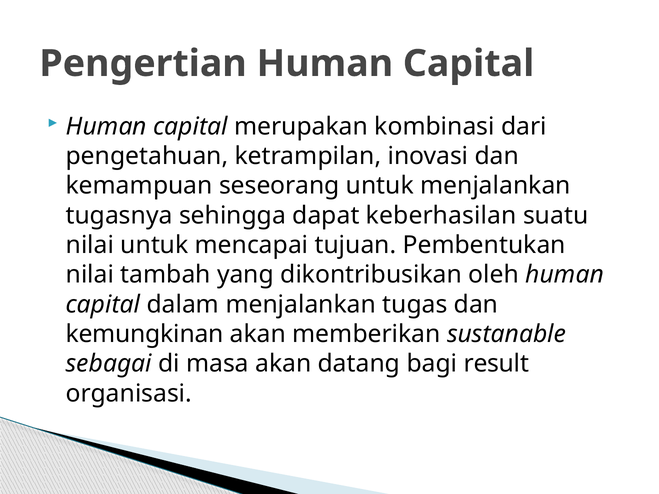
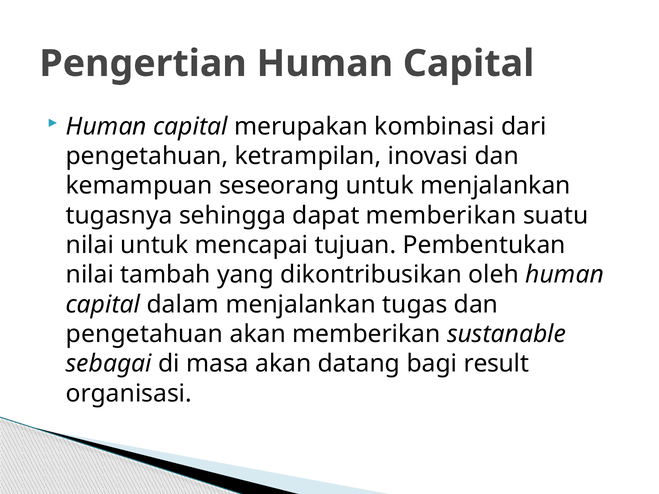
dapat keberhasilan: keberhasilan -> memberikan (441, 216)
kemungkinan: kemungkinan -> pengetahuan (144, 334)
